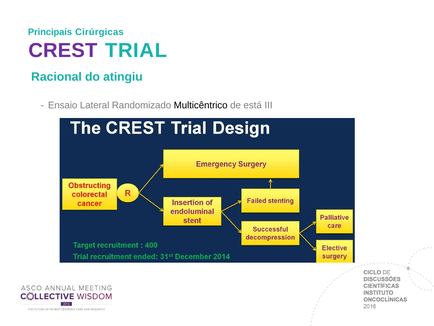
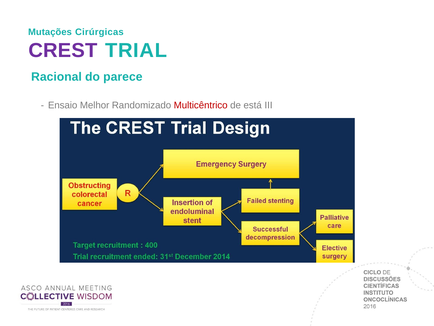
Principais: Principais -> Mutações (50, 32)
atingiu: atingiu -> parece (123, 77)
Lateral: Lateral -> Melhor (95, 105)
Multicêntrico colour: black -> red (201, 105)
